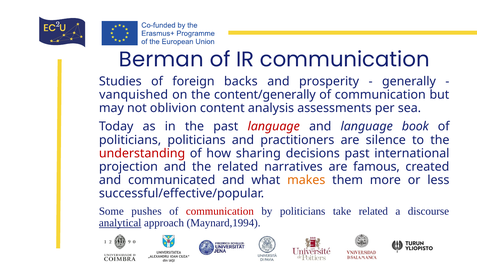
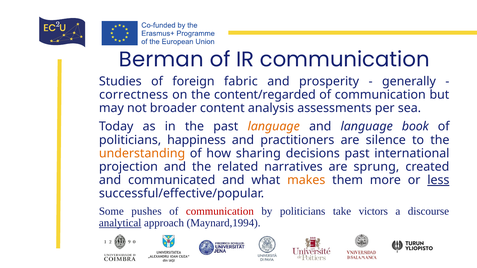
backs: backs -> fabric (241, 82)
vanquished: vanquished -> correctness (134, 95)
content/generally: content/generally -> content/regarded (265, 95)
oblivion: oblivion -> broader (173, 108)
language colour: red -> orange (274, 127)
politicians politicians: politicians -> happiness (197, 140)
understanding colour: red -> orange (142, 154)
famous: famous -> sprung (376, 167)
less underline: none -> present (438, 180)
take related: related -> victors (373, 211)
